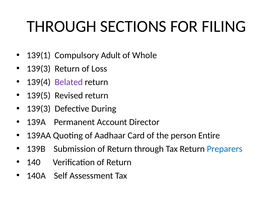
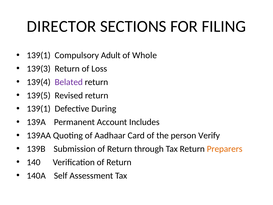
THROUGH: THROUGH -> DIRECTOR (61, 26)
139(3: 139(3 -> 139(1 (39, 109)
Director: Director -> Includes (144, 122)
Entire: Entire -> Verify (209, 135)
Preparers colour: blue -> orange (225, 149)
